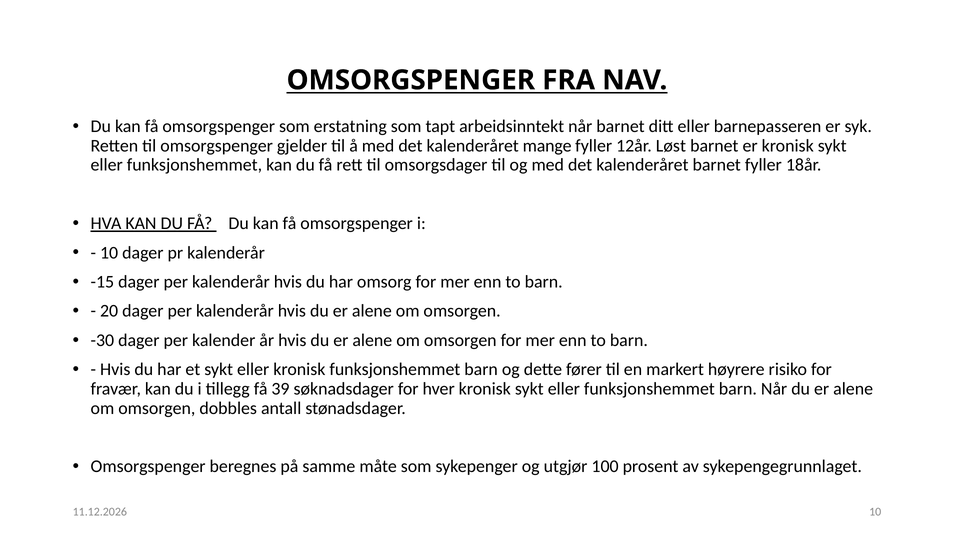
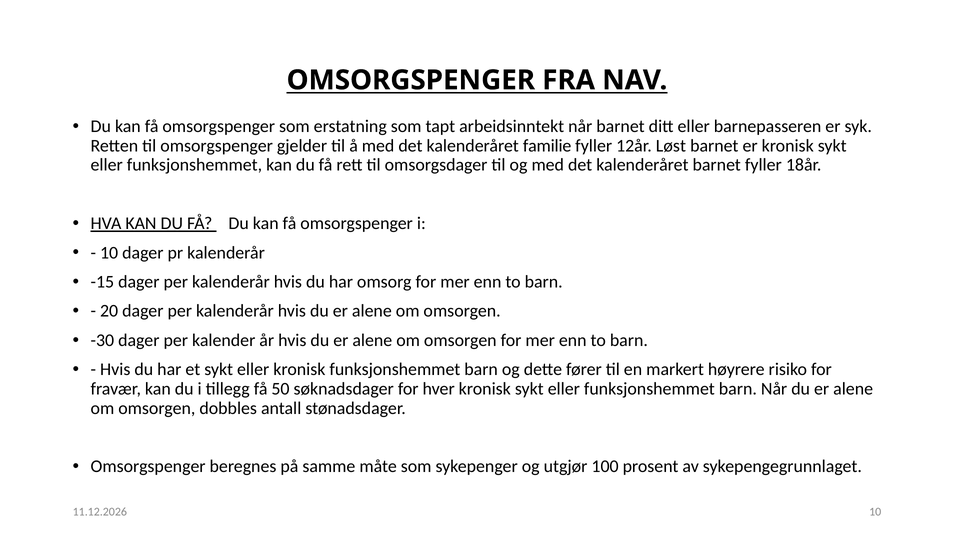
mange: mange -> familie (547, 146)
39: 39 -> 50 (280, 389)
